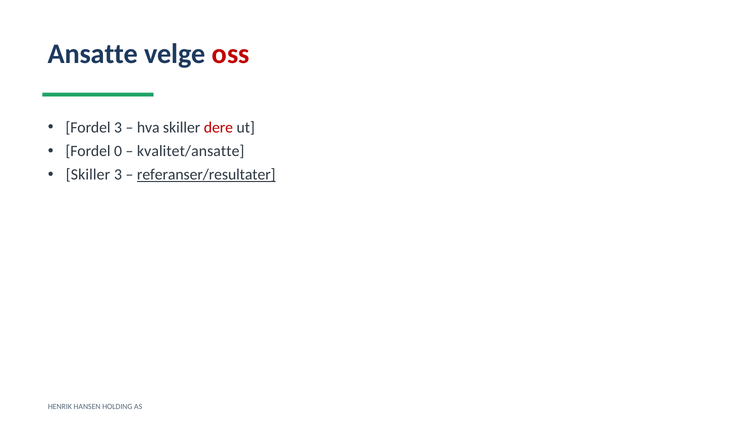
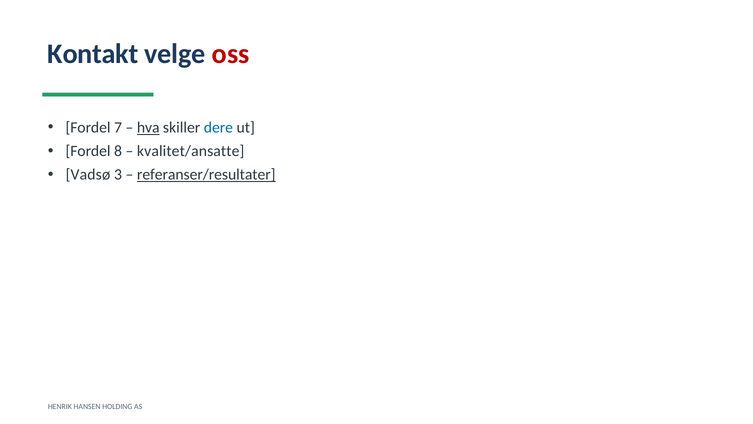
Ansatte: Ansatte -> Kontakt (93, 54)
Fordel 3: 3 -> 7 (118, 128)
hva underline: none -> present (148, 128)
dere colour: red -> blue (218, 128)
0: 0 -> 8 (118, 151)
Skiller: Skiller -> Vadsø (88, 175)
